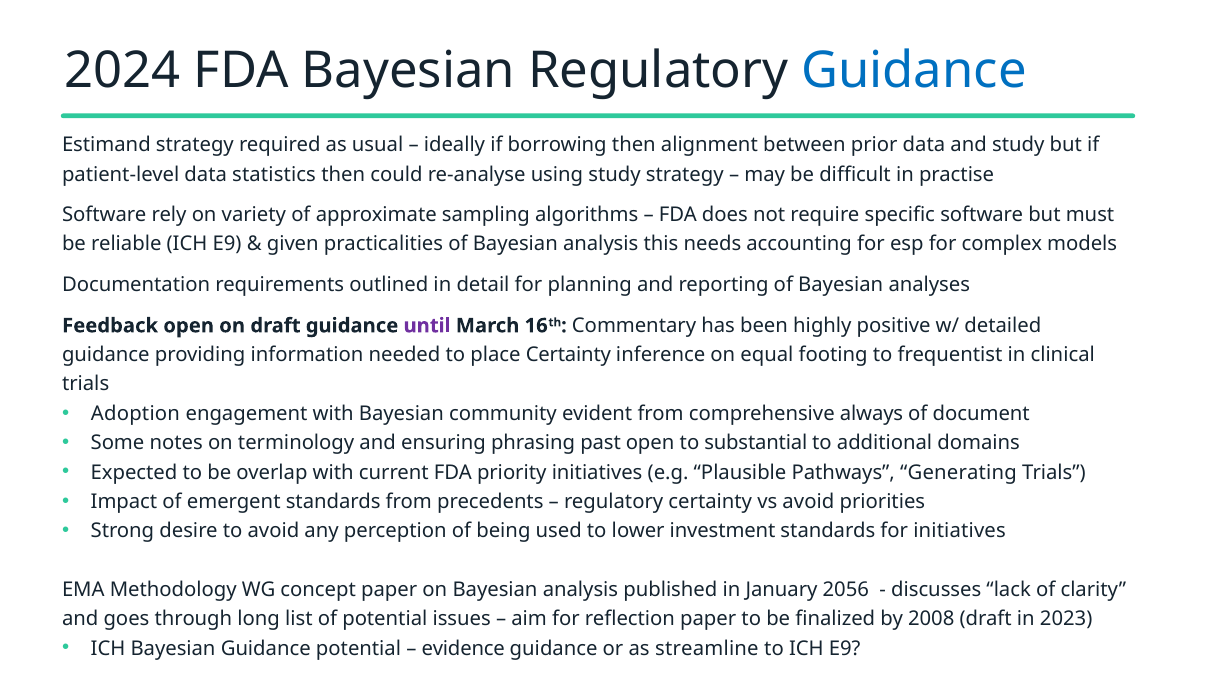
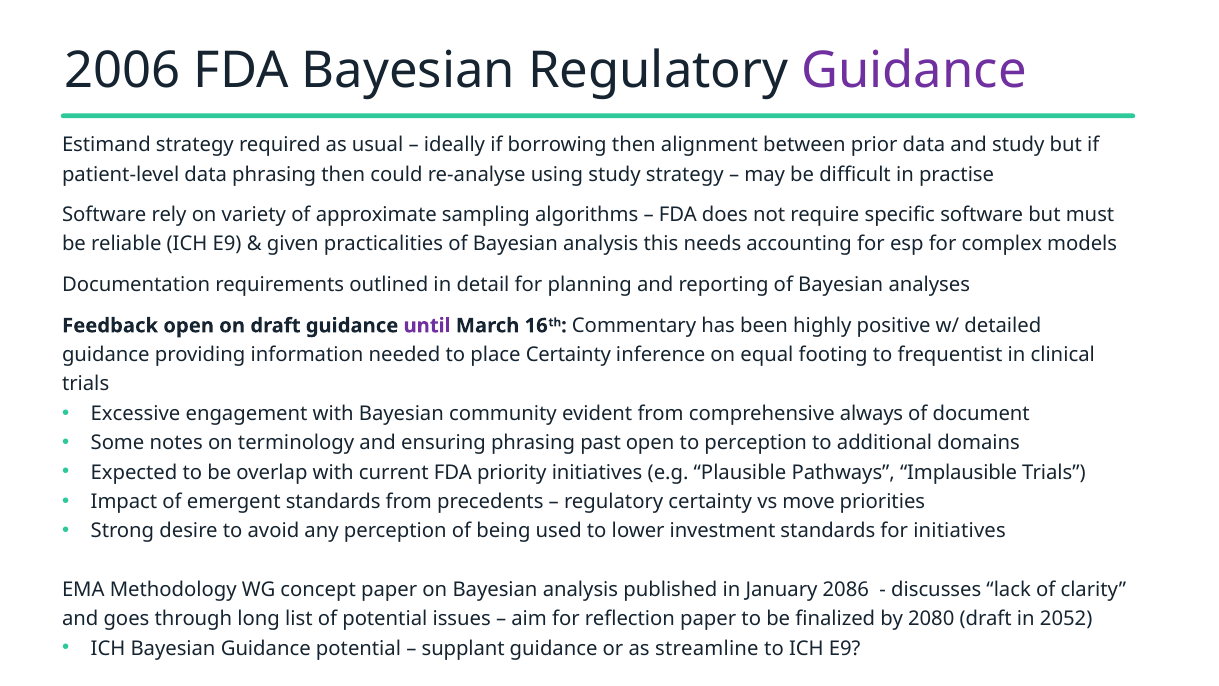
2024: 2024 -> 2006 (123, 71)
Guidance colour: blue -> purple (914, 71)
data statistics: statistics -> phrasing (274, 174)
Adoption: Adoption -> Excessive (136, 413)
to substantial: substantial -> perception (756, 443)
Generating: Generating -> Implausible (959, 472)
vs avoid: avoid -> move (809, 501)
2056: 2056 -> 2086 (846, 590)
2008: 2008 -> 2080 (931, 619)
2023: 2023 -> 2052 (1066, 619)
evidence: evidence -> supplant (463, 648)
